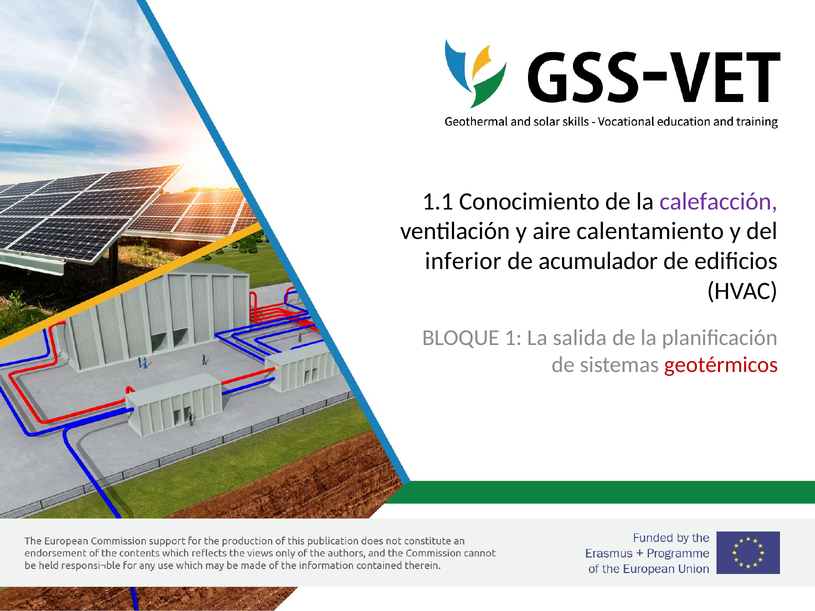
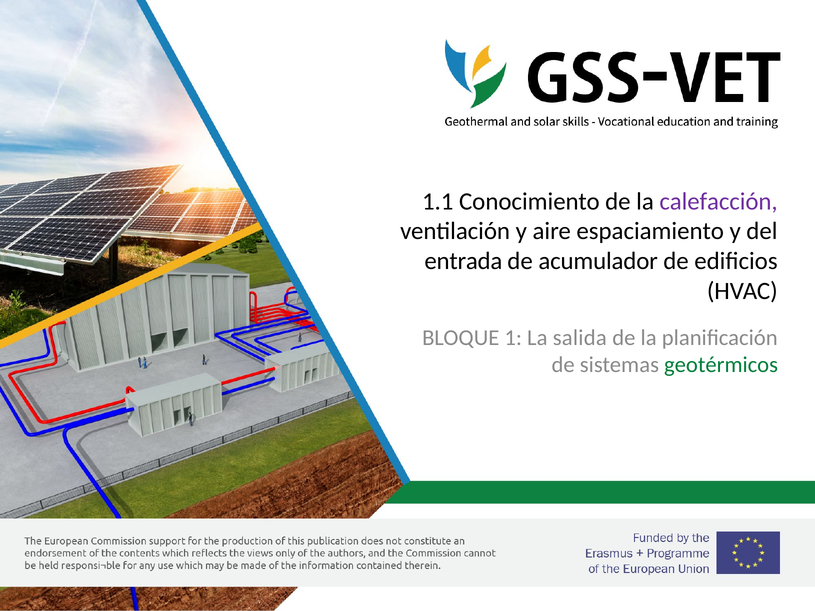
calentamiento: calentamiento -> espaciamiento (650, 231)
inferior: inferior -> entrada (463, 261)
geotérmicos colour: red -> green (721, 365)
